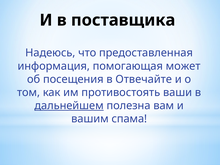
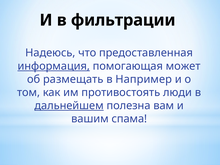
поставщика: поставщика -> фильтрации (123, 20)
информация underline: none -> present (54, 66)
посещения: посещения -> размещать (73, 79)
Отвечайте: Отвечайте -> Например (144, 79)
ваши: ваши -> люди (177, 92)
